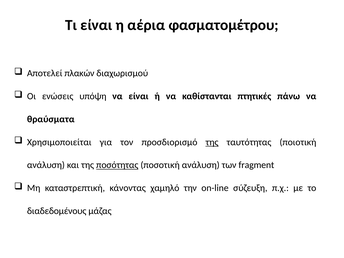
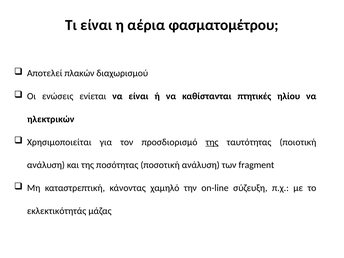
υπόψη: υπόψη -> ενίεται (93, 96)
πάνω: πάνω -> ηλίου (289, 96)
θραύσματα: θραύσματα -> ηλεκτρικών (51, 119)
ποσότητας underline: present -> none (117, 165)
διαδεδομένους: διαδεδομένους -> εκλεκτικότητάς (57, 211)
